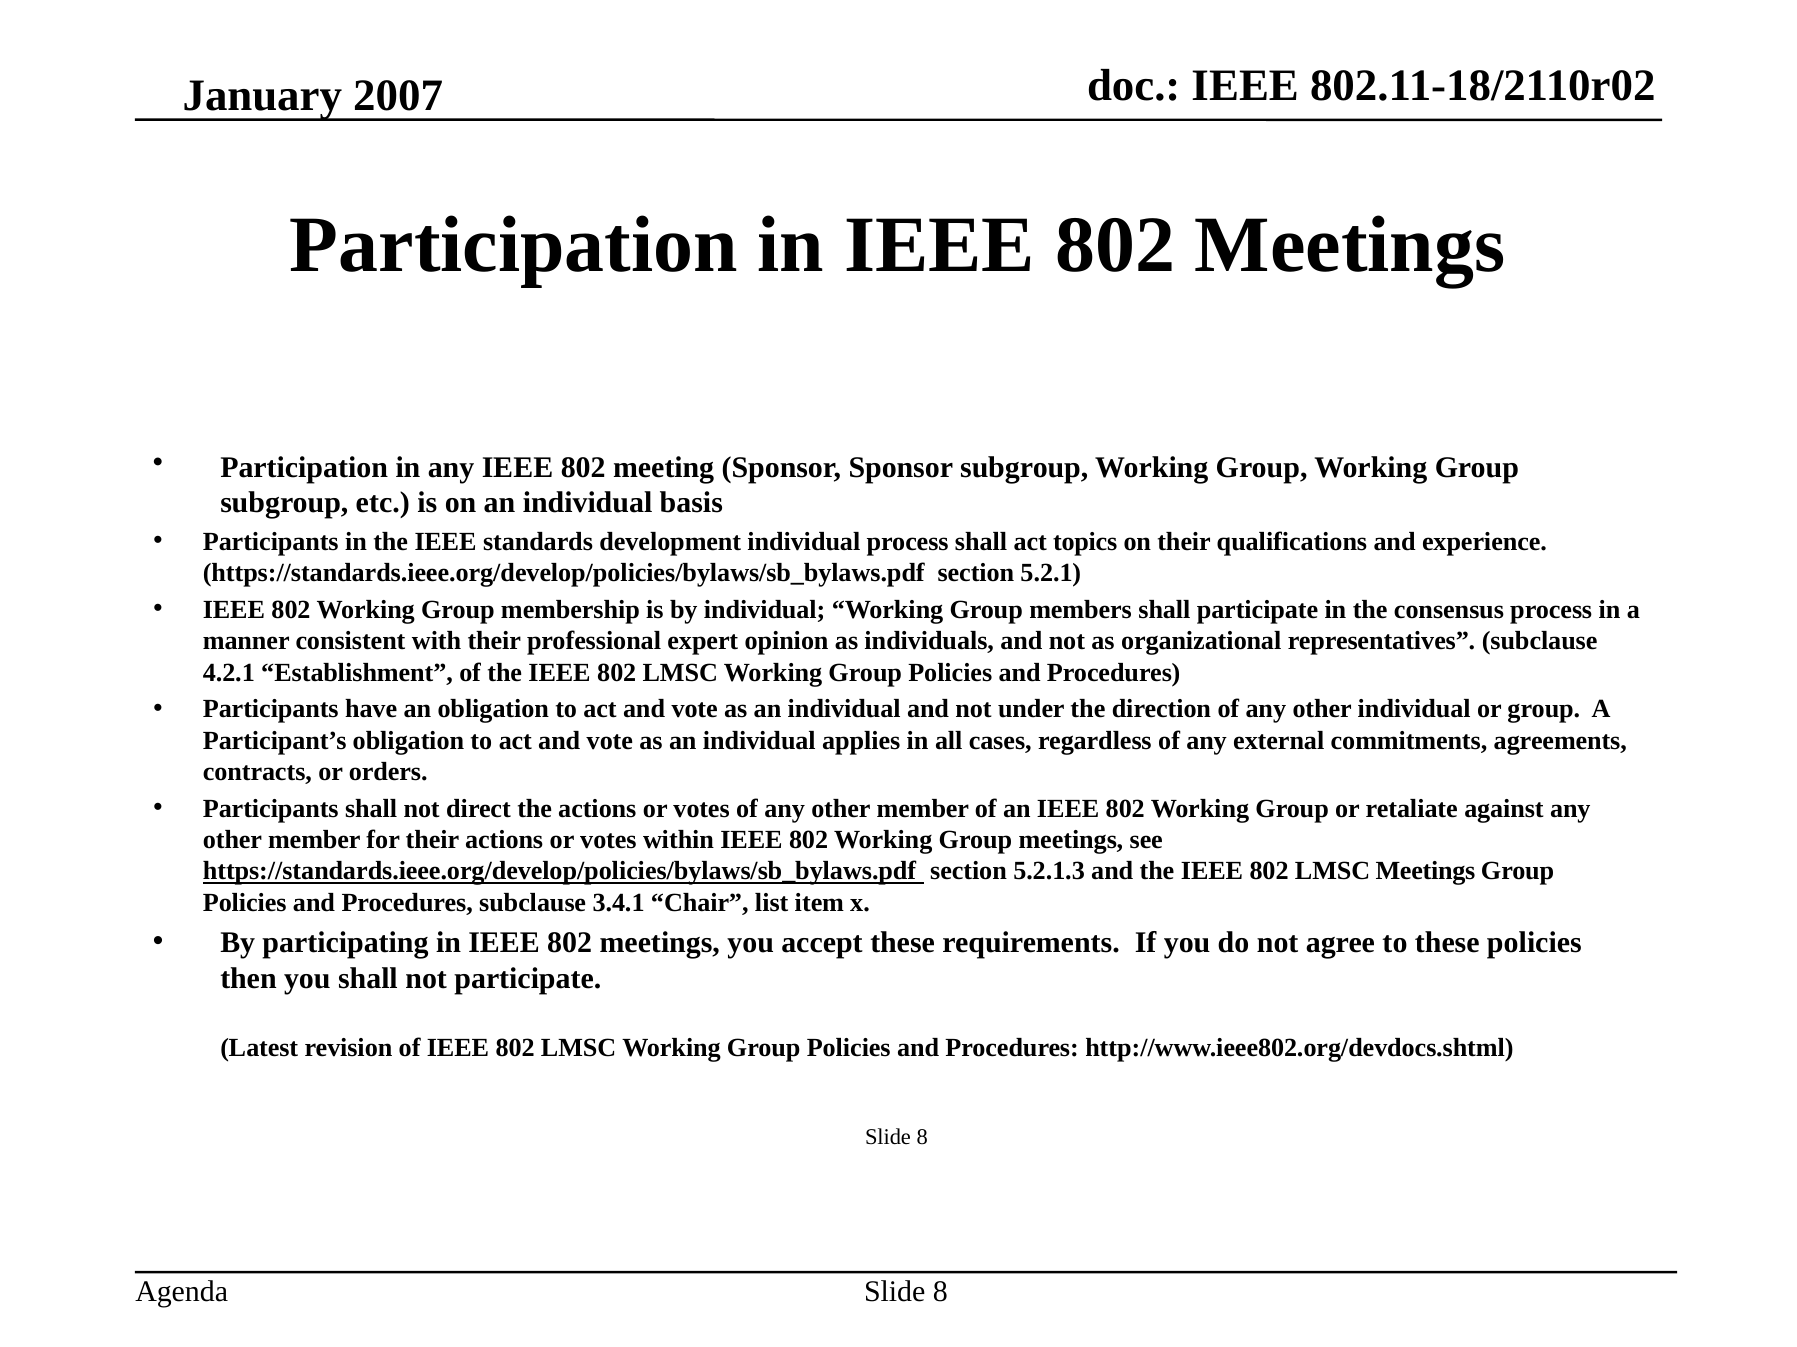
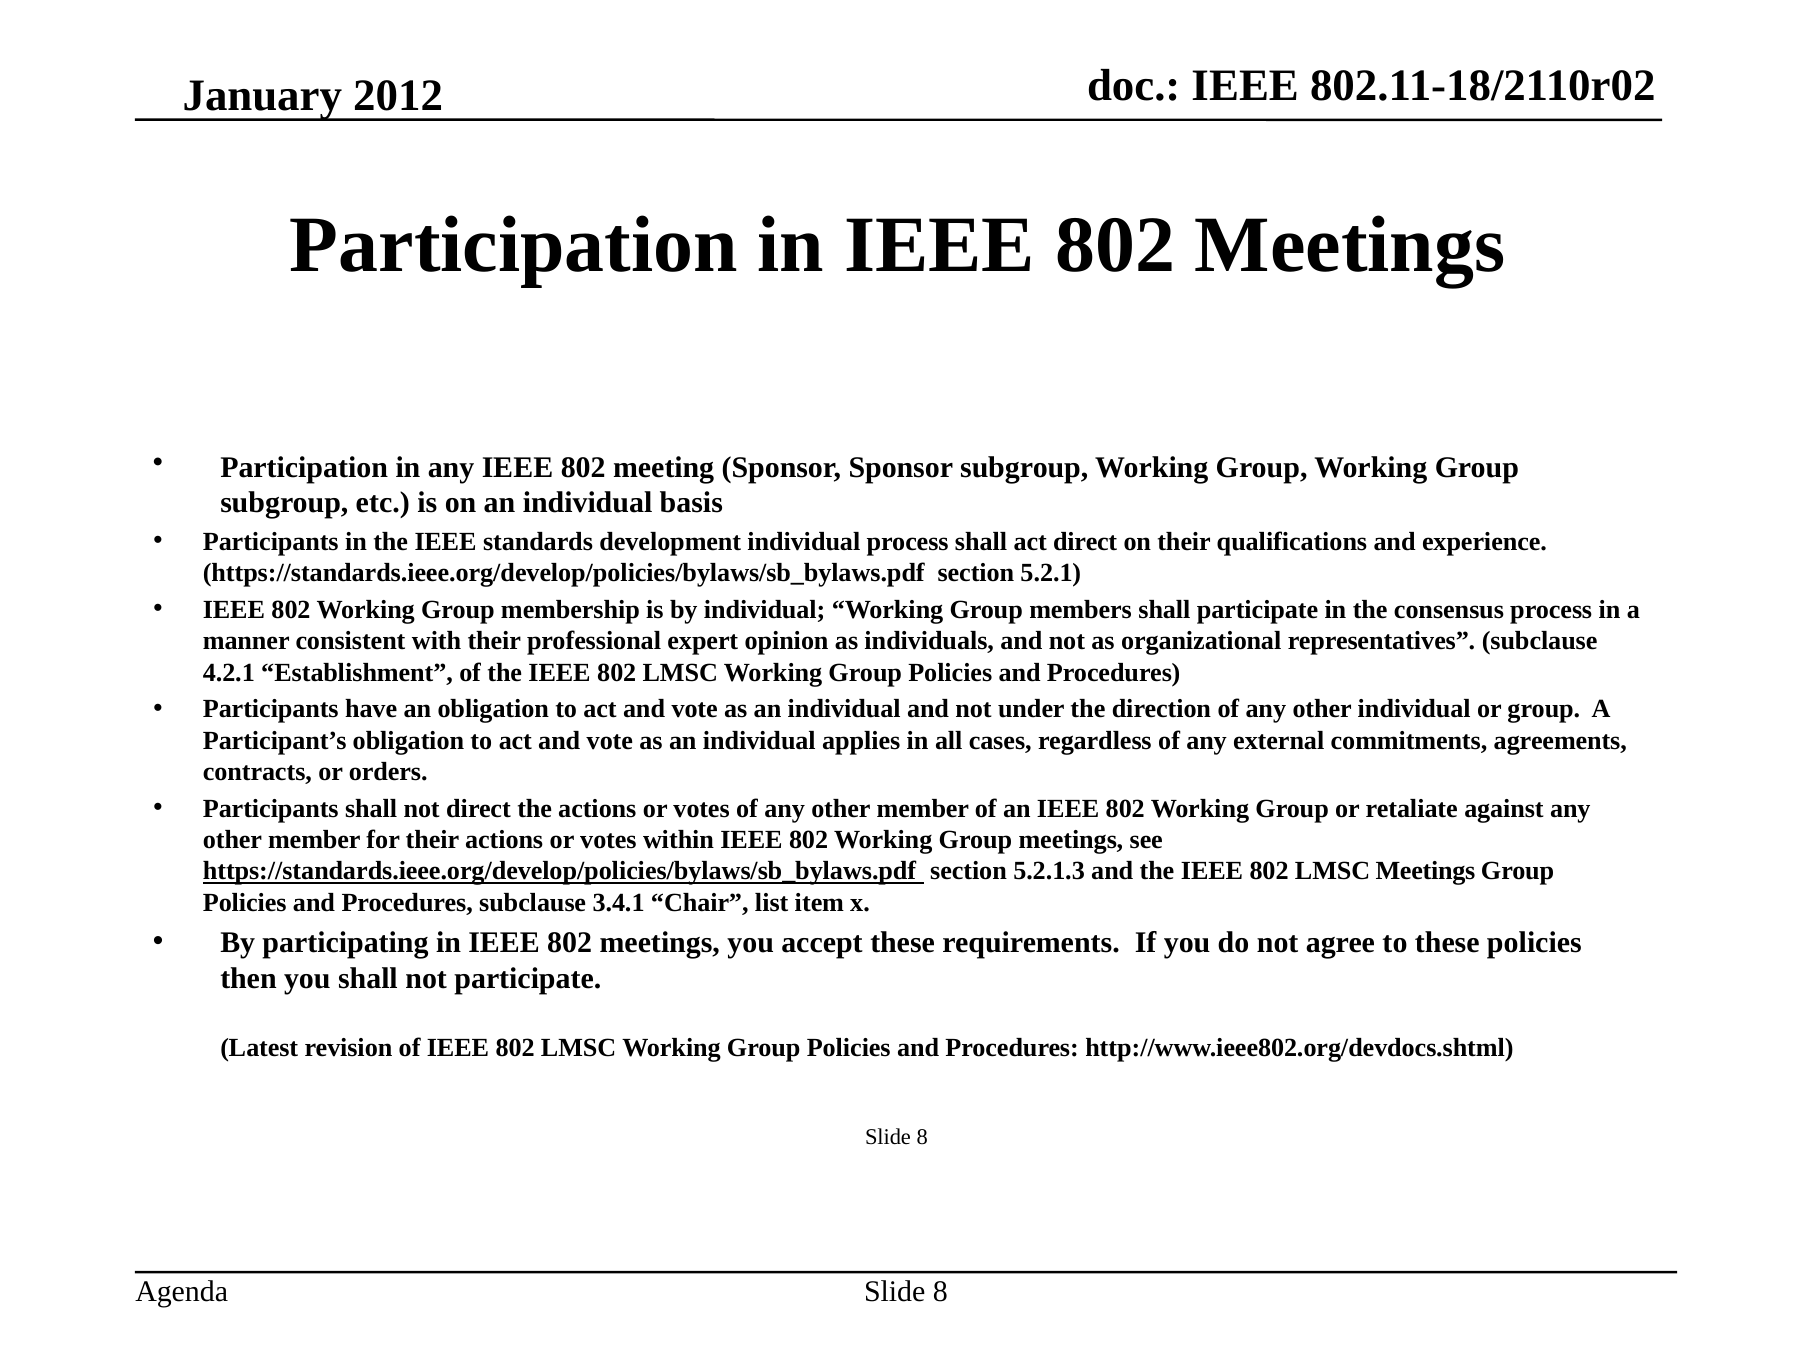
2007: 2007 -> 2012 (398, 95)
act topics: topics -> direct (1085, 542)
